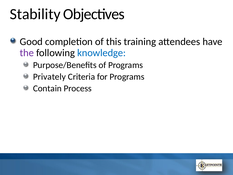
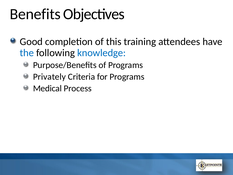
Stability: Stability -> Benefits (35, 14)
the colour: purple -> blue (27, 53)
Contain: Contain -> Medical (47, 88)
